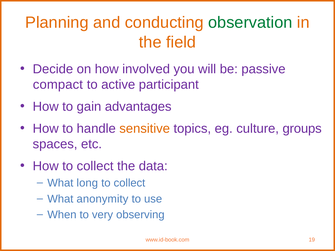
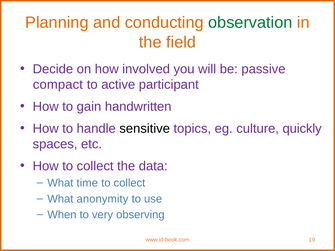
advantages: advantages -> handwritten (138, 107)
sensitive colour: orange -> black (145, 129)
groups: groups -> quickly (302, 129)
long: long -> time (87, 183)
